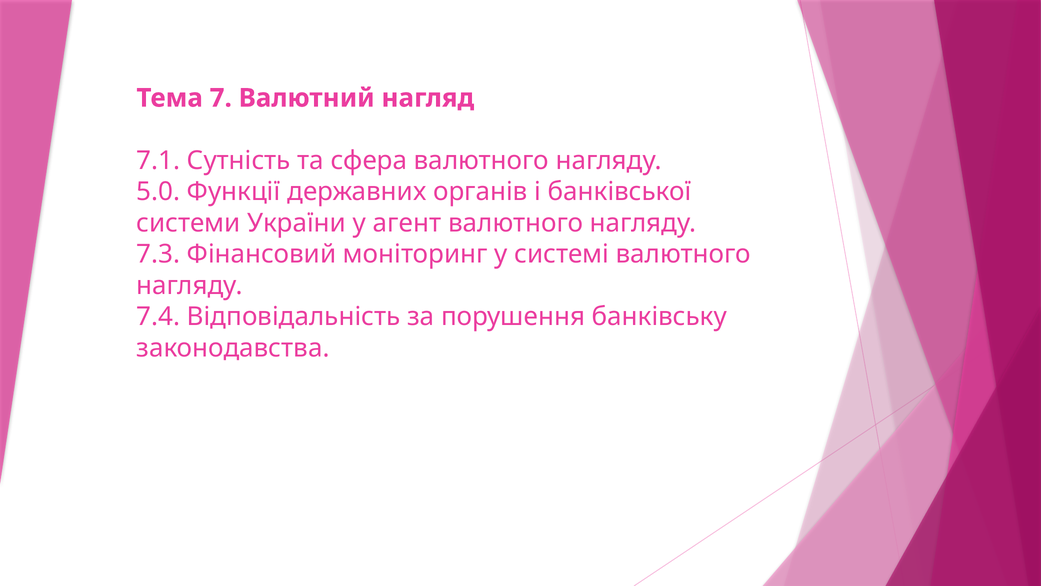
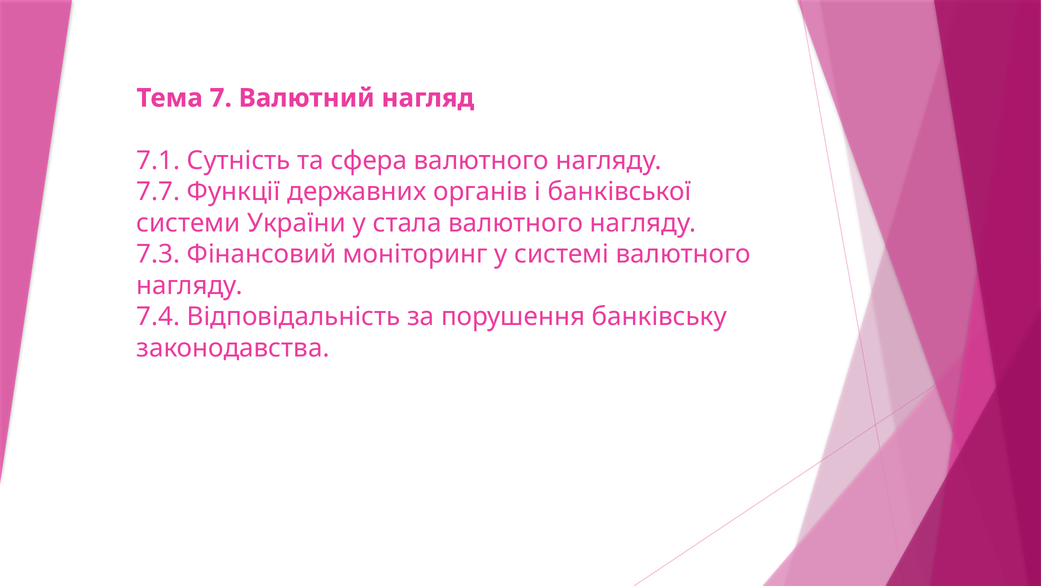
5.0: 5.0 -> 7.7 (158, 192)
агент: агент -> стала (407, 223)
